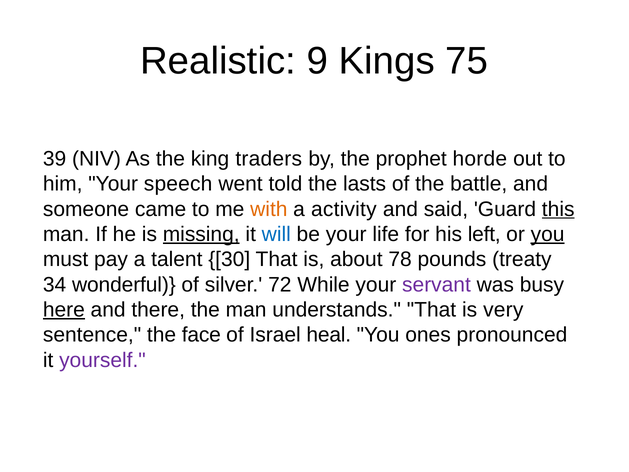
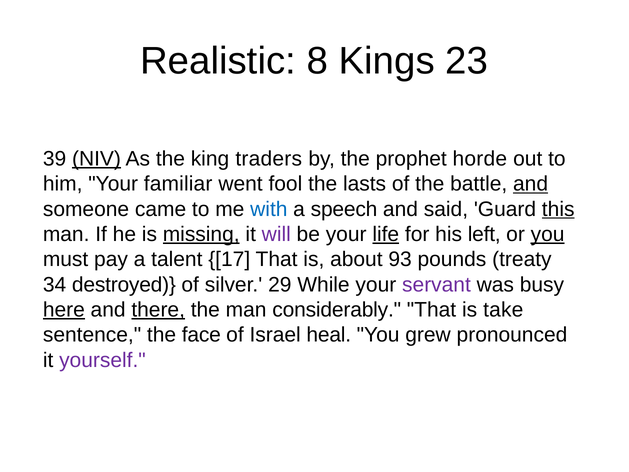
9: 9 -> 8 (317, 61)
75: 75 -> 23 (467, 61)
NIV underline: none -> present (96, 159)
speech: speech -> familiar (178, 184)
told: told -> fool (285, 184)
and underline: none -> present (531, 184)
with colour: orange -> blue (269, 209)
activity: activity -> speech (344, 209)
will colour: blue -> purple (276, 234)
life underline: none -> present (386, 234)
30: 30 -> 17 (229, 259)
78: 78 -> 93 (400, 259)
wonderful: wonderful -> destroyed (124, 284)
72: 72 -> 29 (280, 284)
there underline: none -> present (158, 310)
understands: understands -> considerably (337, 310)
very: very -> take (503, 310)
ones: ones -> grew (428, 335)
